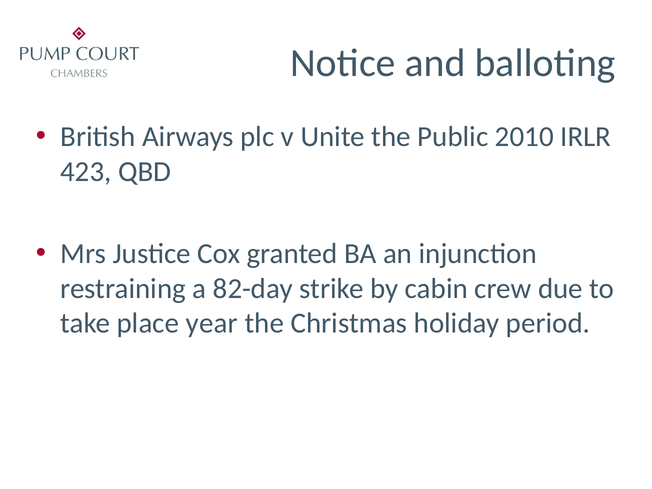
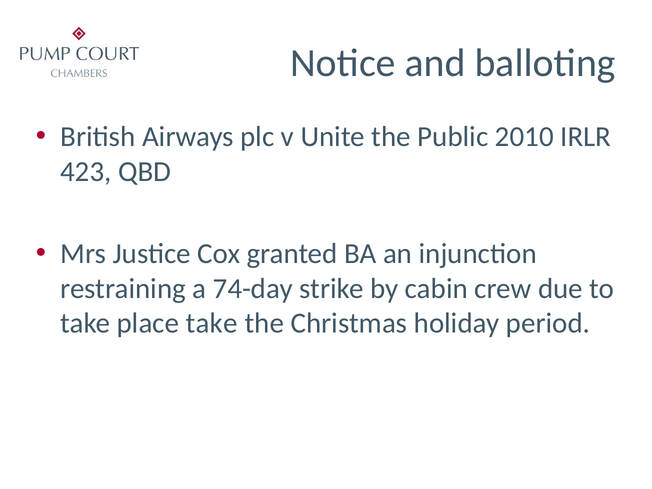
82-day: 82-day -> 74-day (253, 289)
place year: year -> take (212, 323)
